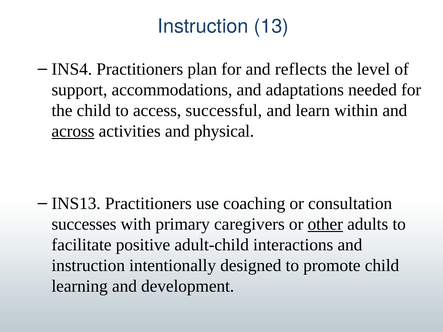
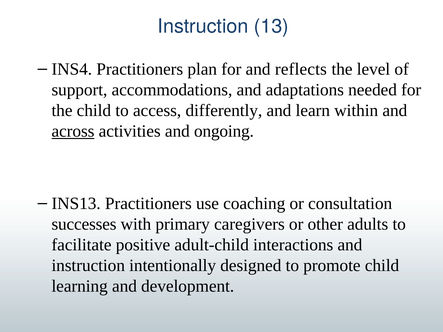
successful: successful -> differently (224, 111)
physical: physical -> ongoing (224, 131)
other underline: present -> none (325, 224)
